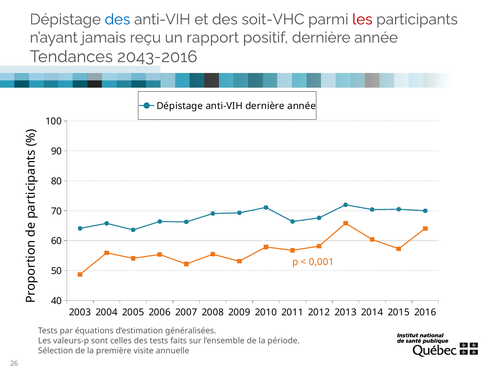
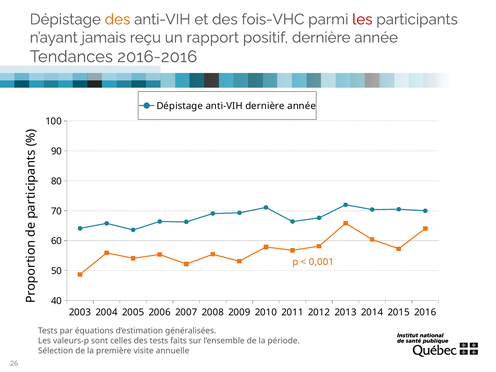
des colour: blue -> orange (118, 19)
soit-VHC: soit-VHC -> fois-VHC (273, 19)
2043-2016: 2043-2016 -> 2016-2016 (157, 57)
